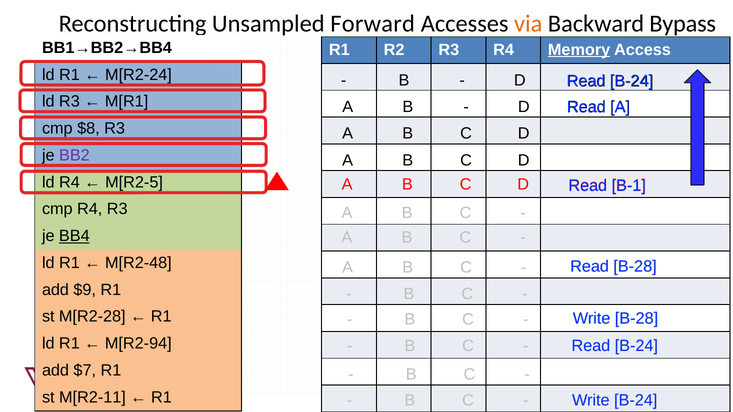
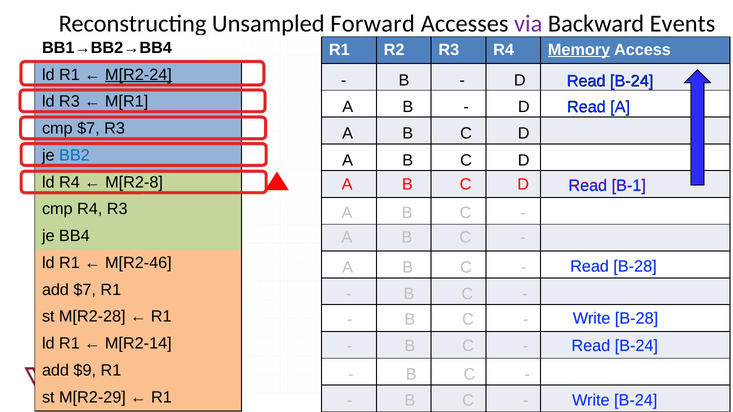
via colour: orange -> purple (528, 24)
Bypass: Bypass -> Events (683, 24)
M[R2-24 underline: none -> present (138, 75)
cmp $8: $8 -> $7 (88, 129)
BB2 colour: purple -> blue (74, 155)
M[R2-5: M[R2-5 -> M[R2-8 (134, 182)
BB4 underline: present -> none (74, 236)
M[R2-48: M[R2-48 -> M[R2-46 (138, 263)
add $9: $9 -> $7 (85, 290)
M[R2-94: M[R2-94 -> M[R2-14 (138, 344)
$7: $7 -> $9 (85, 371)
M[R2-11: M[R2-11 -> M[R2-29 (92, 398)
